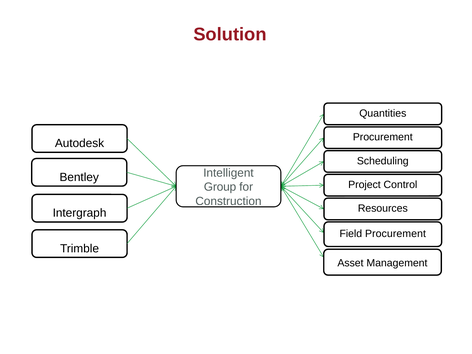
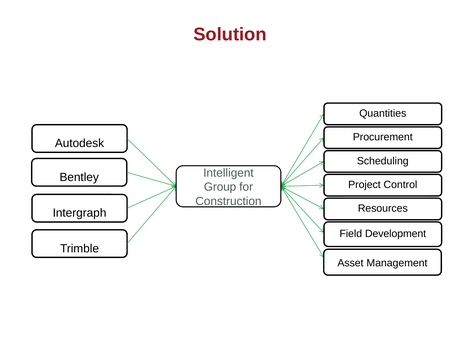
Field Procurement: Procurement -> Development (396, 234)
